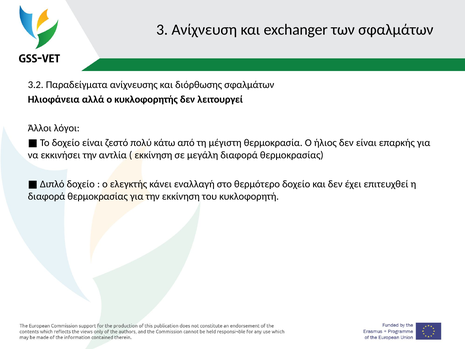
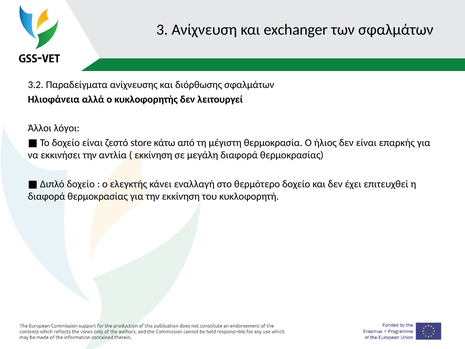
πολύ: πολύ -> store (141, 143)
